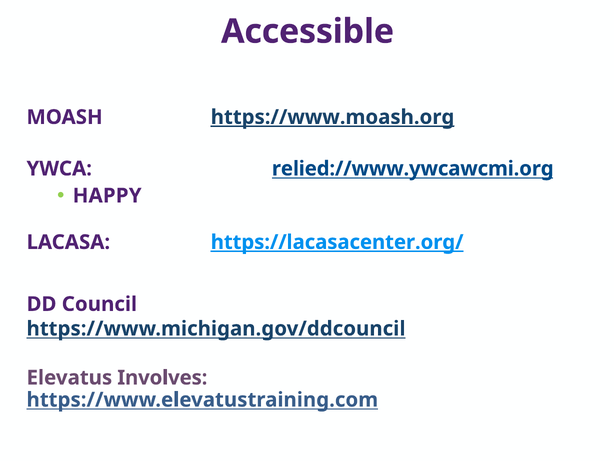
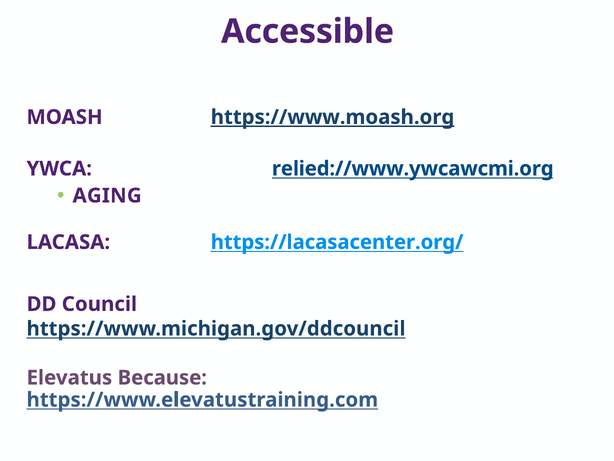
HAPPY: HAPPY -> AGING (107, 195)
https://lacasacenter.org/ underline: present -> none (337, 242)
Involves: Involves -> Because (162, 377)
